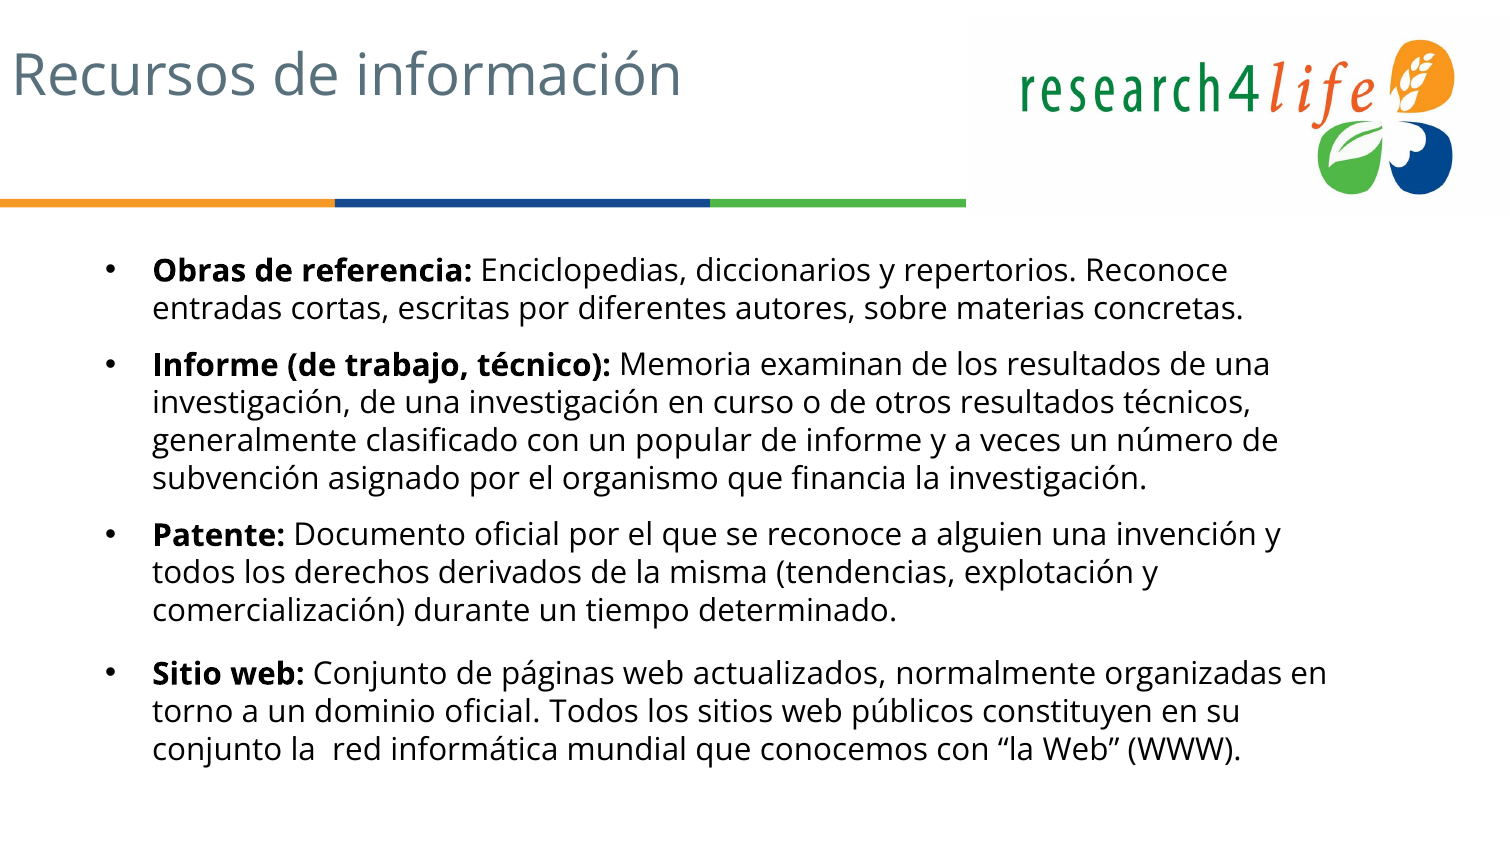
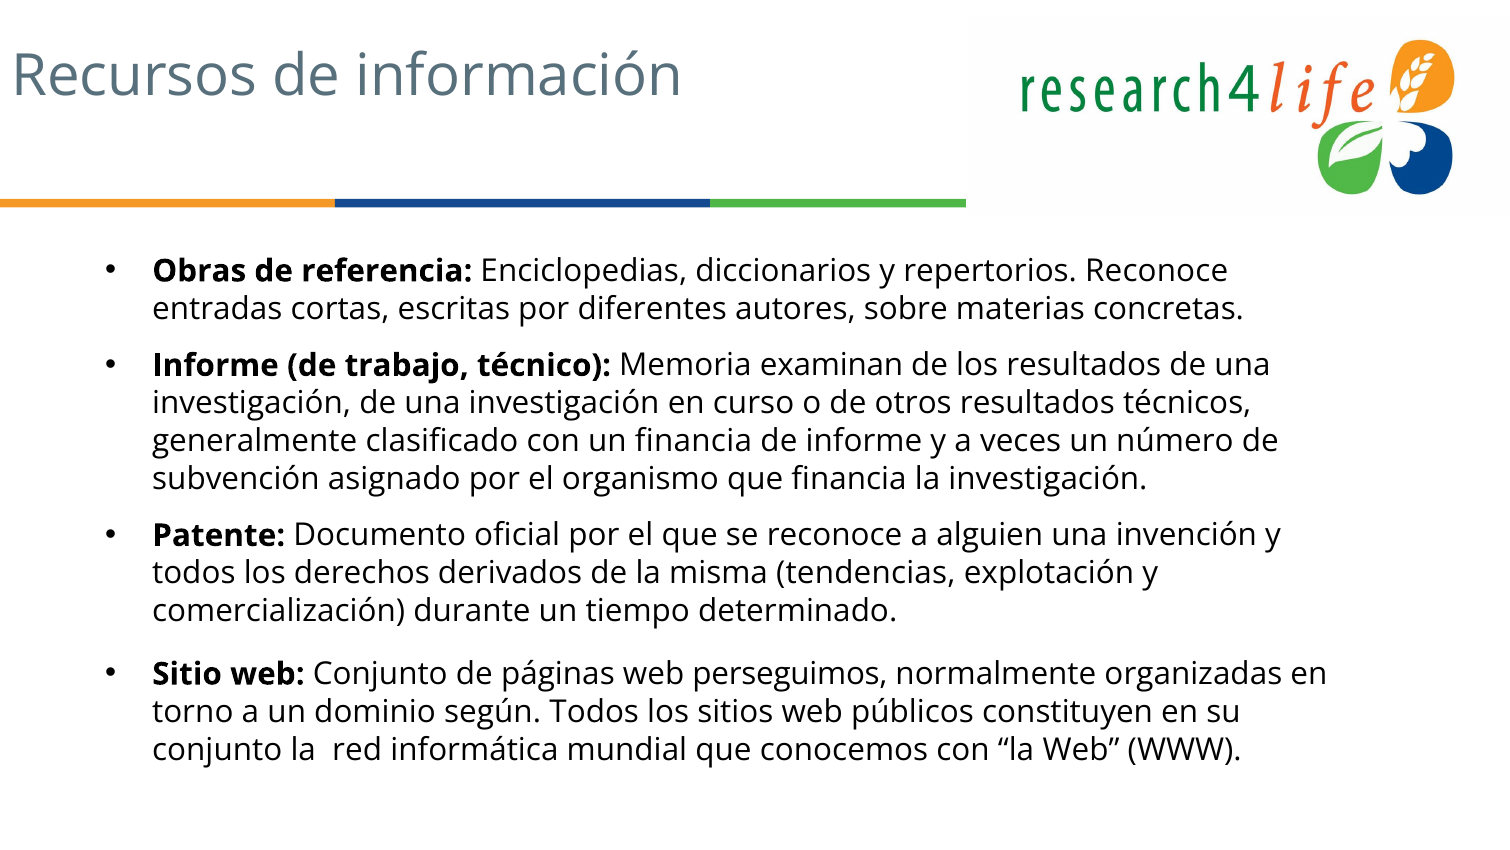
un popular: popular -> financia (693, 441)
actualizados: actualizados -> perseguimos (790, 674)
dominio oficial: oficial -> según (493, 711)
